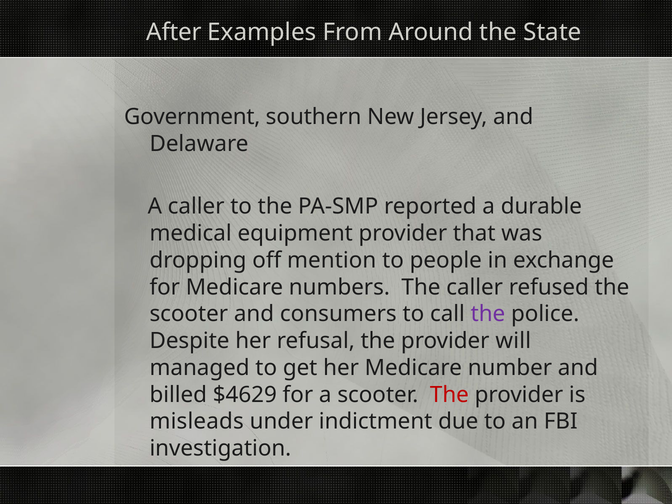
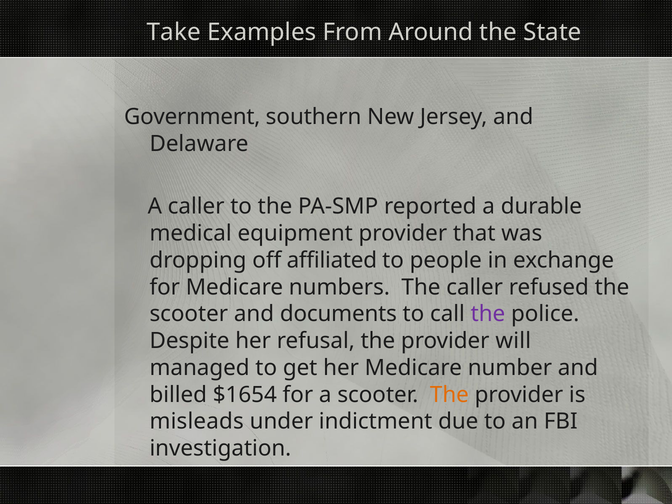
After: After -> Take (174, 32)
mention: mention -> affiliated (332, 260)
consumers: consumers -> documents (338, 314)
$4629: $4629 -> $1654 (245, 395)
The colour: red -> orange (449, 395)
